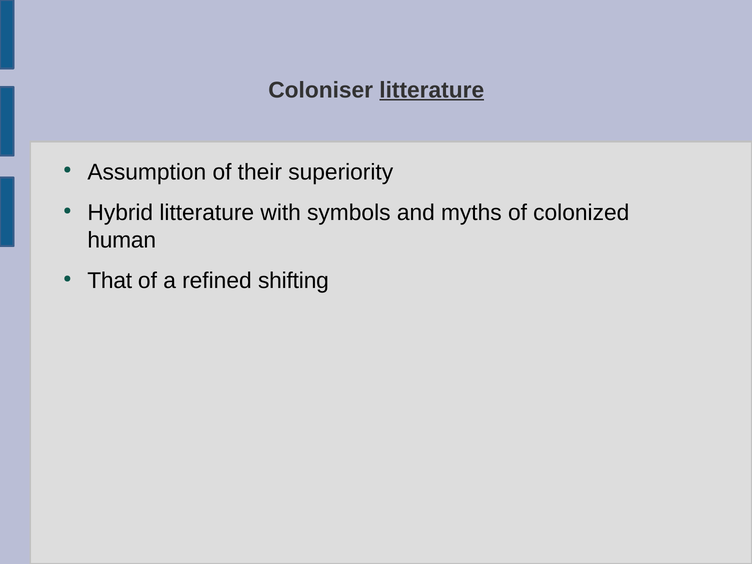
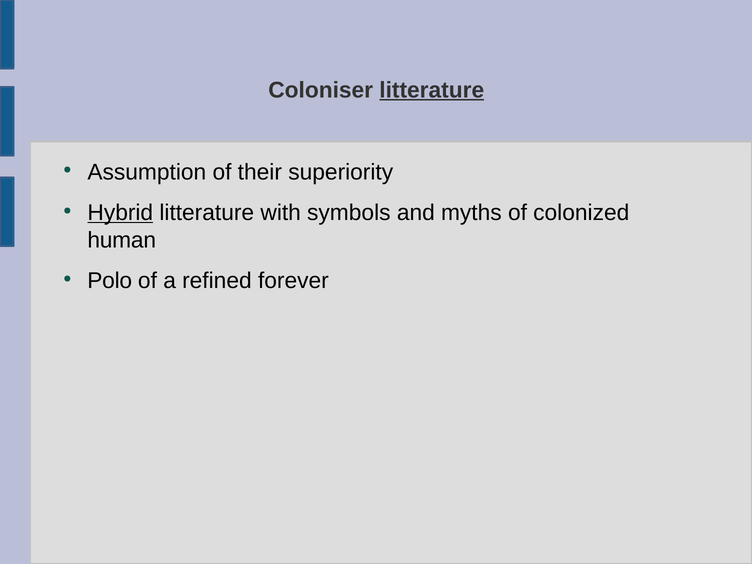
Hybrid underline: none -> present (120, 213)
That: That -> Polo (110, 281)
shifting: shifting -> forever (293, 281)
